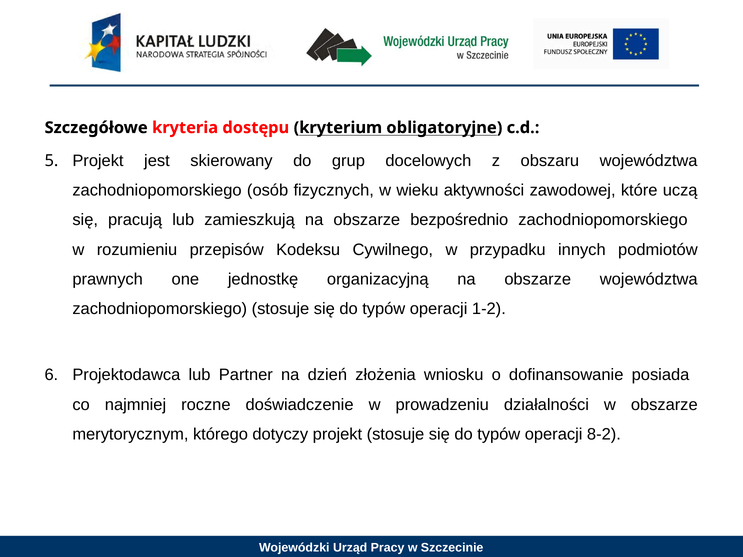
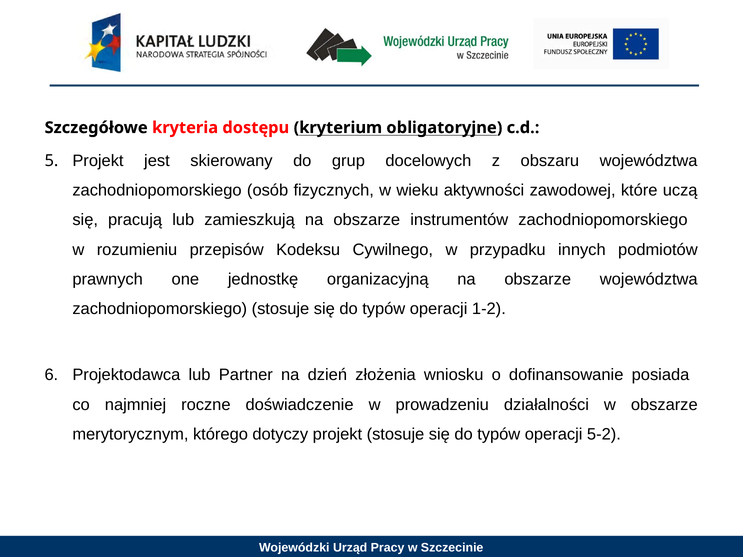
bezpośrednio: bezpośrednio -> instrumentów (459, 220)
8-2: 8-2 -> 5-2 (604, 435)
